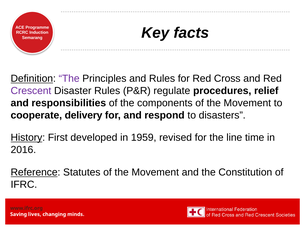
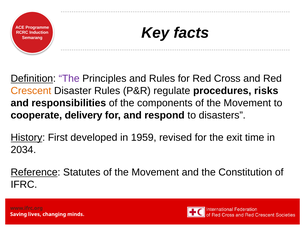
Crescent colour: purple -> orange (31, 91)
relief: relief -> risks (266, 91)
line: line -> exit (234, 137)
2016: 2016 -> 2034 (23, 150)
